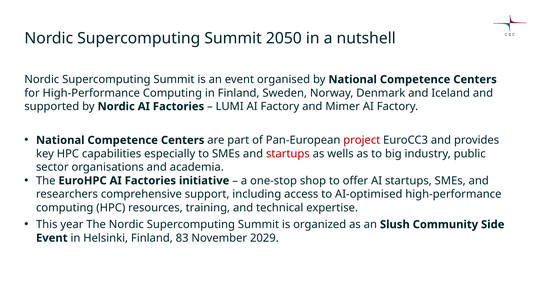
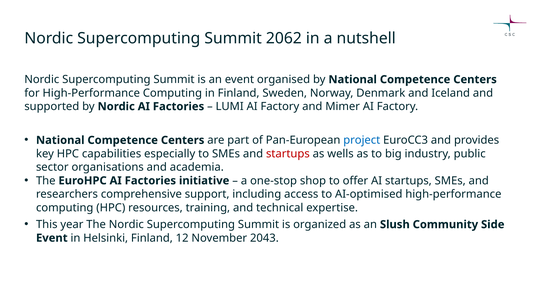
2050: 2050 -> 2062 (284, 38)
project colour: red -> blue (362, 140)
83: 83 -> 12 (182, 238)
2029: 2029 -> 2043 (264, 238)
